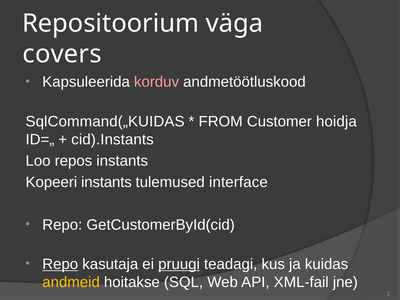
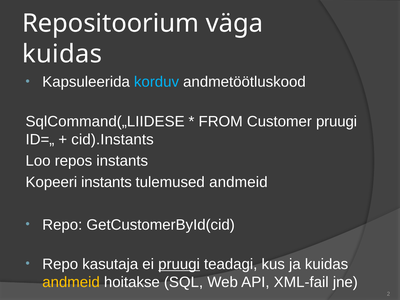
covers: covers -> kuidas (62, 54)
korduv colour: pink -> light blue (157, 82)
SqlCommand(„KUIDAS: SqlCommand(„KUIDAS -> SqlCommand(„LIIDESE (105, 121)
Customer hoidja: hoidja -> pruugi (337, 121)
tulemused interface: interface -> andmeid (238, 182)
Repo underline: present -> none (60, 264)
